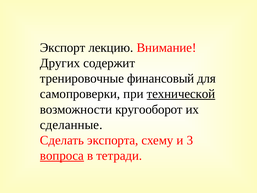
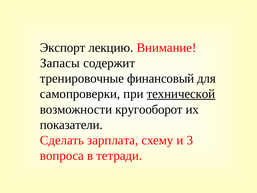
Других: Других -> Запасы (60, 63)
сделанные: сделанные -> показатели (71, 125)
экспорта: экспорта -> зарплата (113, 140)
вопроса underline: present -> none (62, 155)
